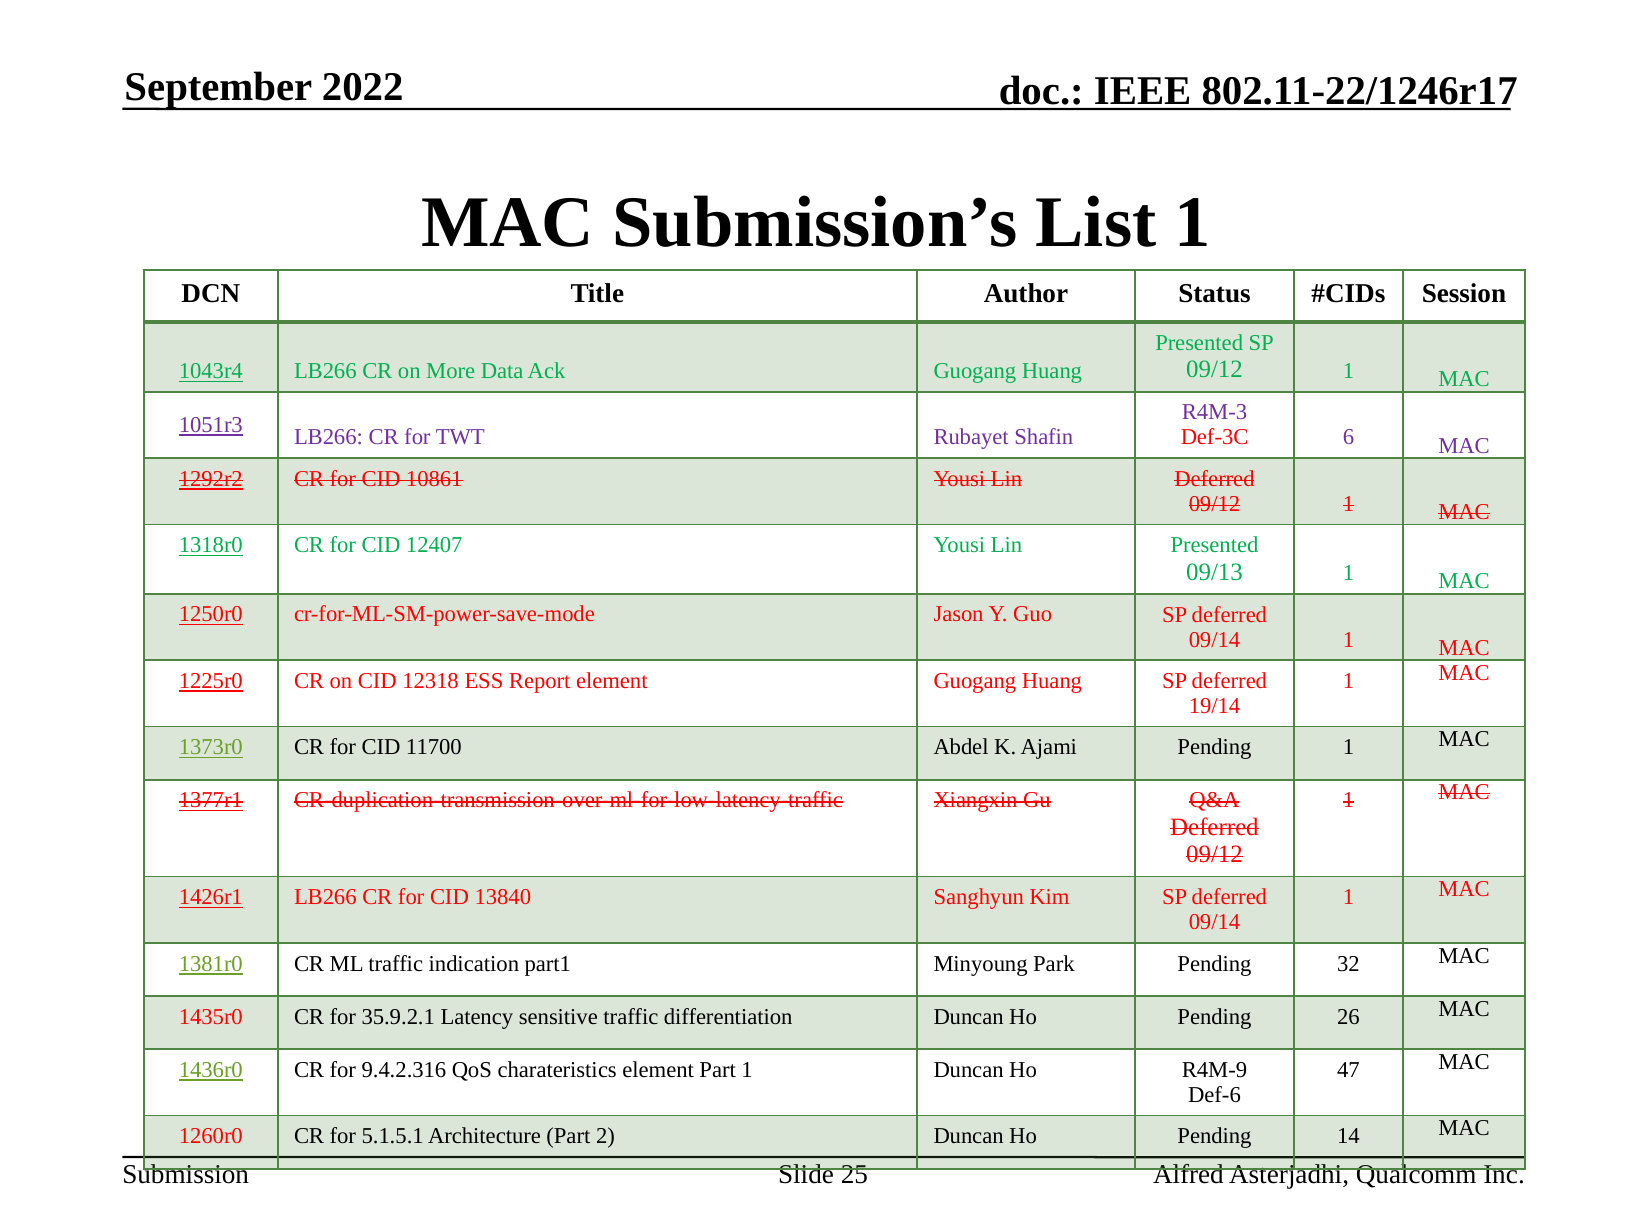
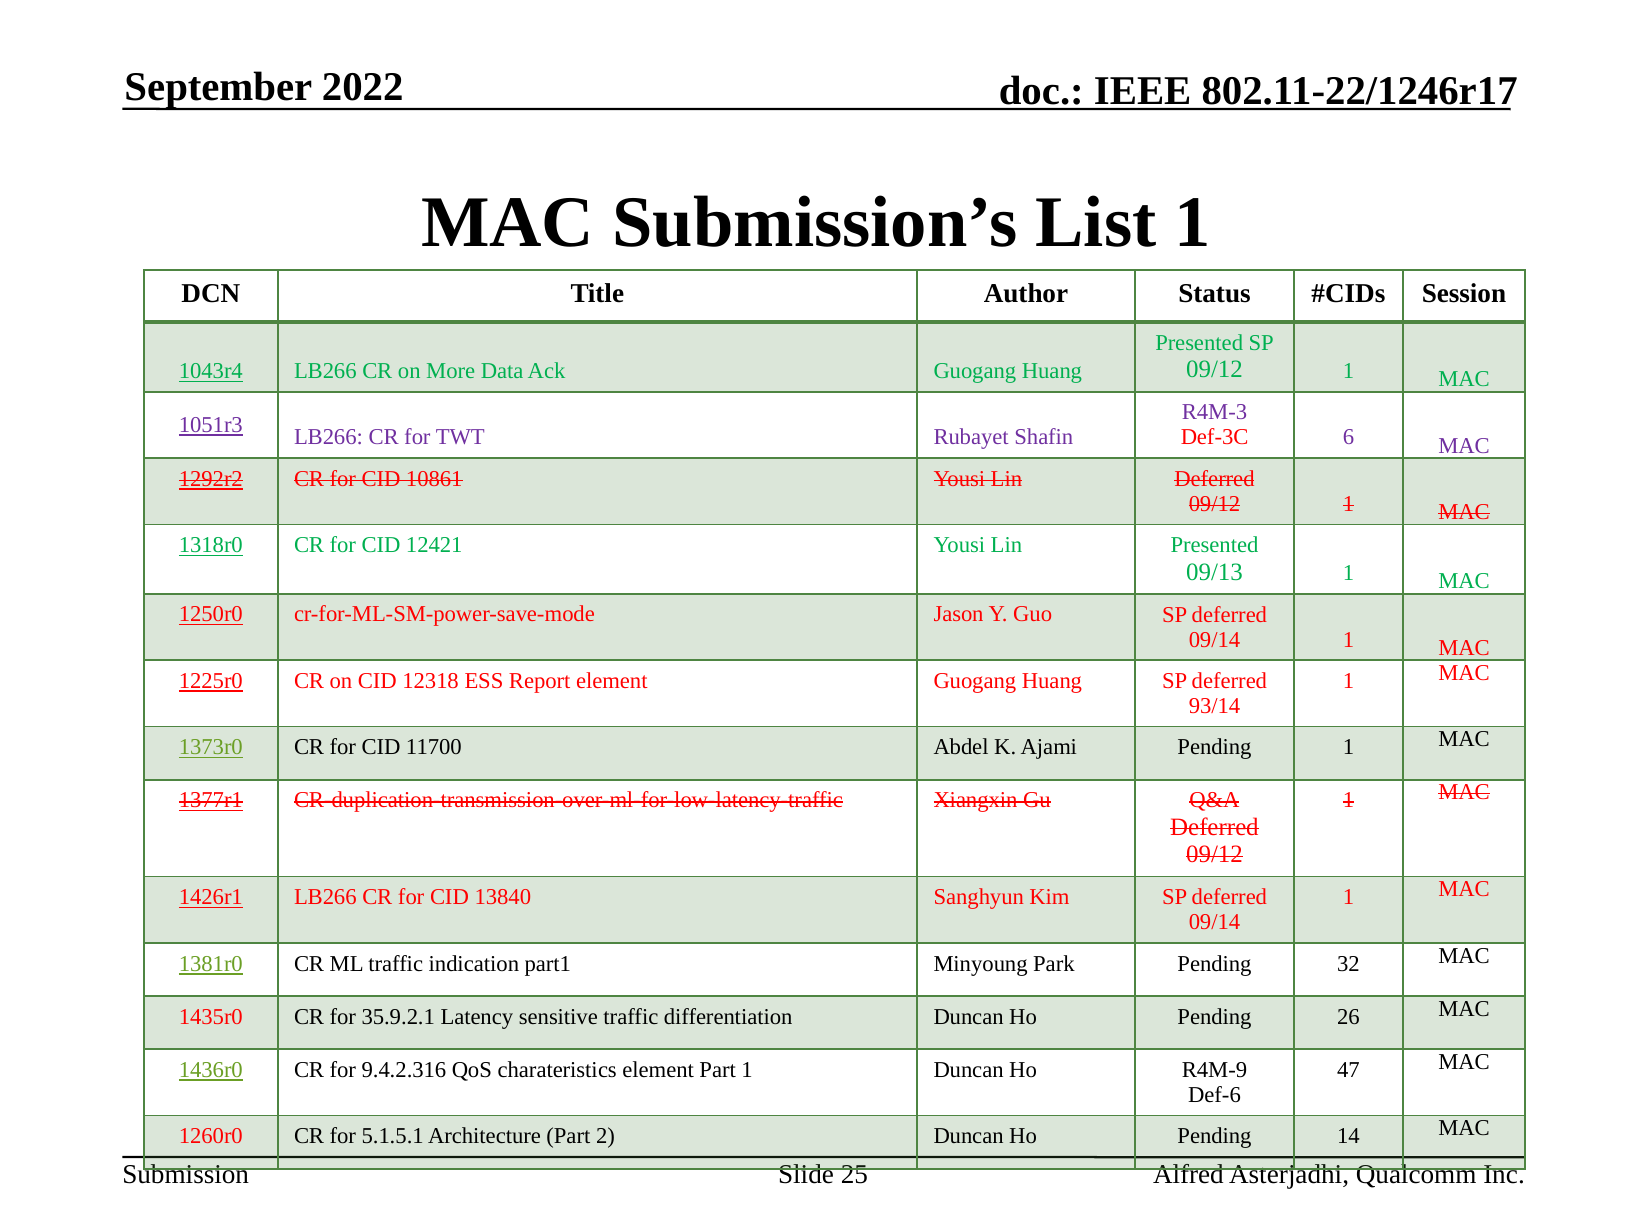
12407: 12407 -> 12421 (434, 545)
19/14: 19/14 -> 93/14 (1215, 706)
